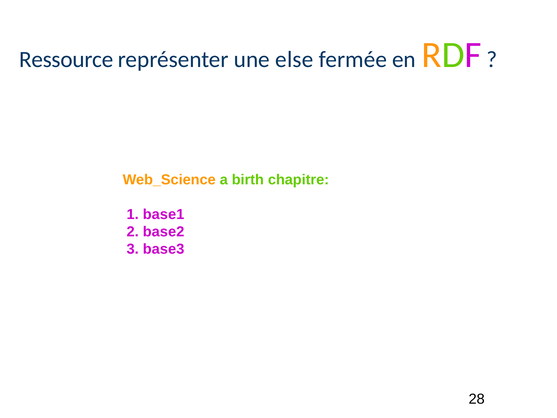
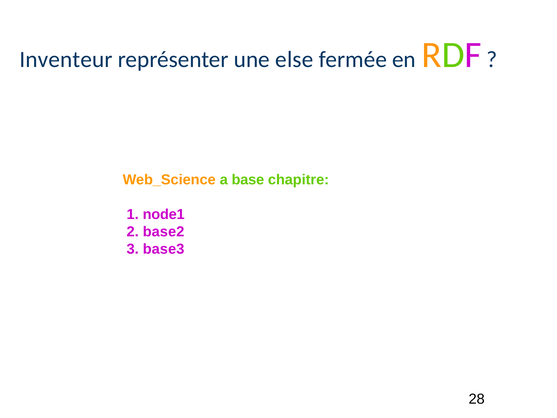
Ressource: Ressource -> Inventeur (66, 59)
birth: birth -> base (248, 179)
base1: base1 -> node1 (164, 214)
